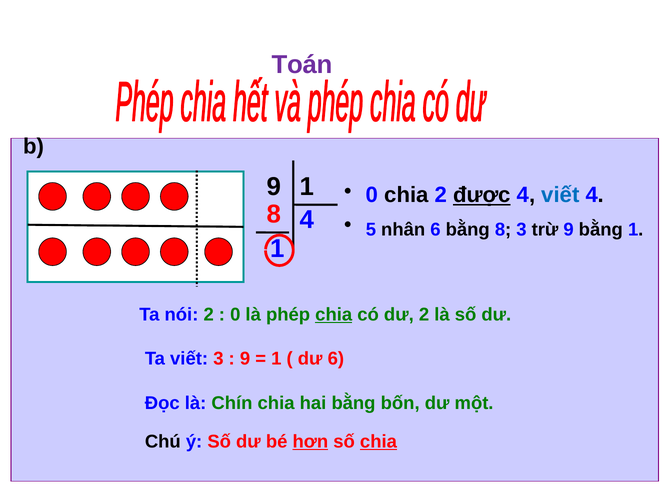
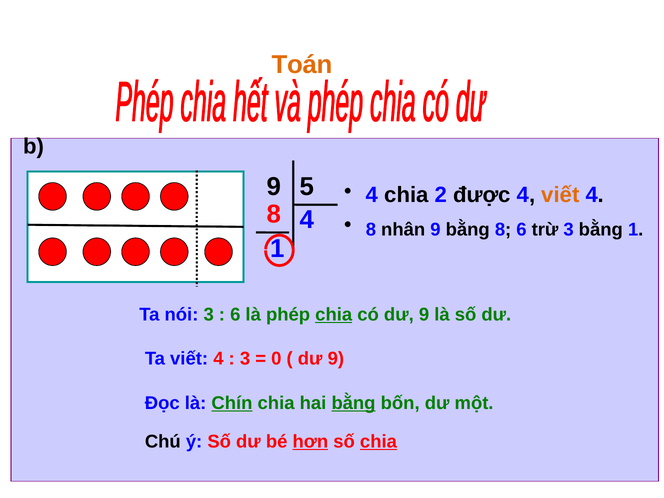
Toán colour: purple -> orange (302, 65)
9 1: 1 -> 5 (307, 187)
0: 0 -> 4 (372, 195)
được underline: present -> none (482, 195)
viết colour: blue -> orange (560, 195)
5: 5 -> 8 (371, 230)
nhân 6: 6 -> 9 (436, 230)
8 3: 3 -> 6 (521, 230)
trừ 9: 9 -> 3 (569, 230)
nói 2: 2 -> 3 (209, 314)
0: 0 -> 6 (235, 314)
có dư 2: 2 -> 9 (424, 314)
Ta viết 3: 3 -> 4 (218, 359)
9: 9 -> 3 (245, 359)
1: 1 -> 0 (276, 359)
6: 6 -> 9 (336, 359)
Chín underline: none -> present (232, 403)
bằng underline: none -> present (354, 403)
